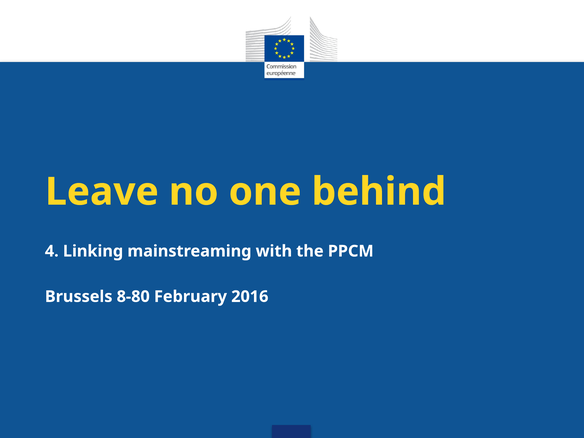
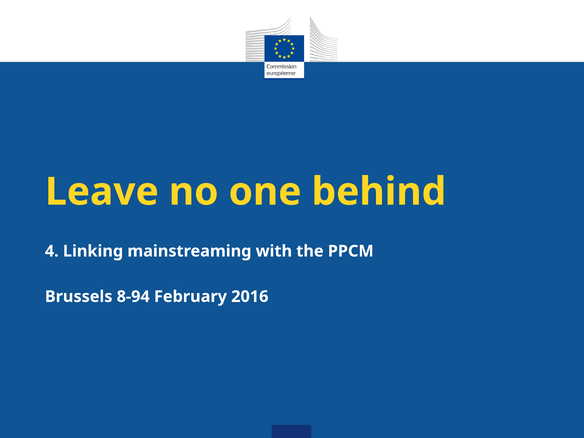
8-80: 8-80 -> 8-94 (133, 297)
